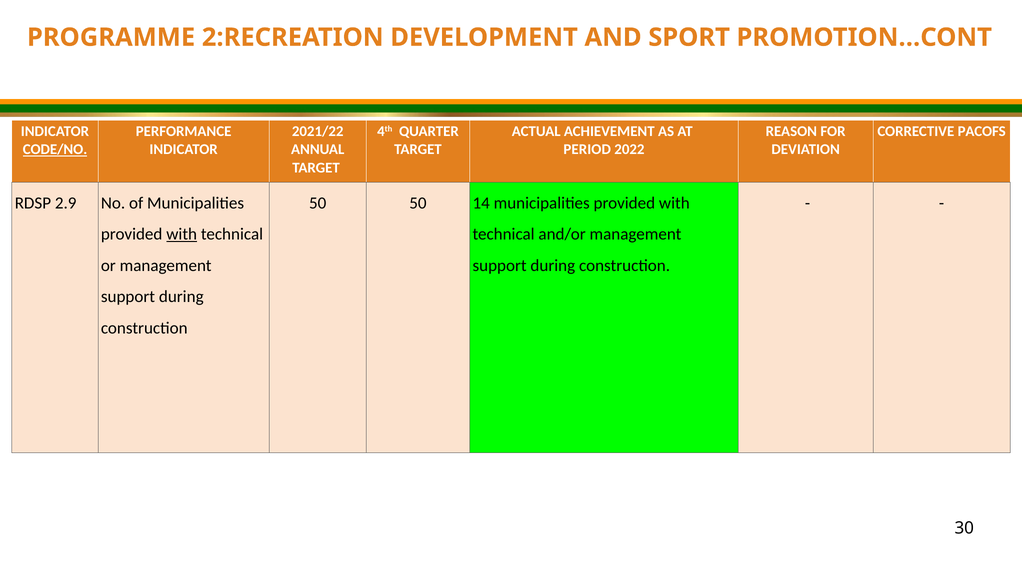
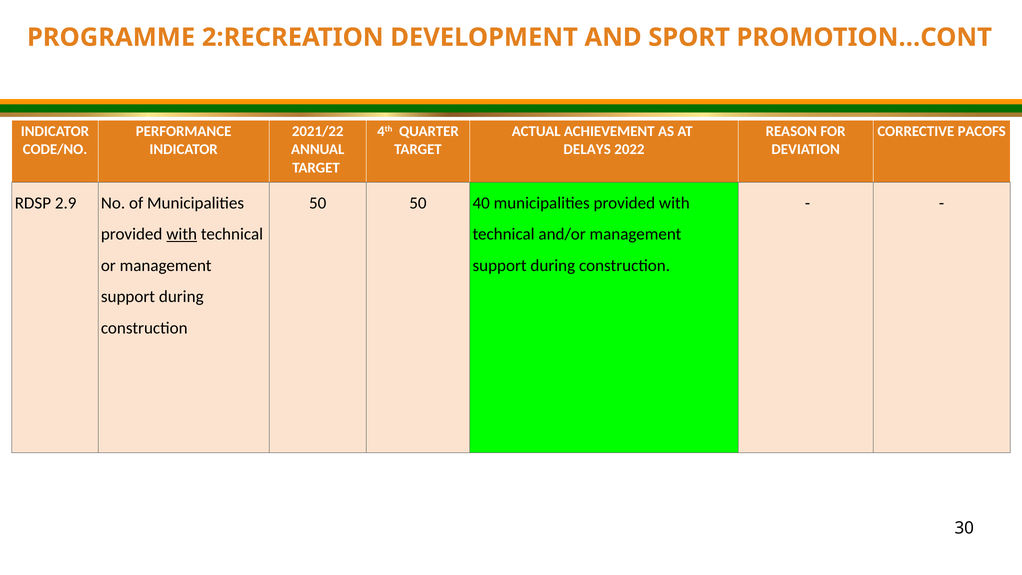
CODE/NO underline: present -> none (55, 149)
PERIOD: PERIOD -> DELAYS (587, 149)
14: 14 -> 40 (481, 203)
